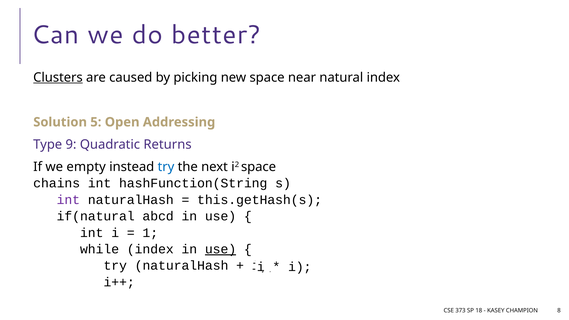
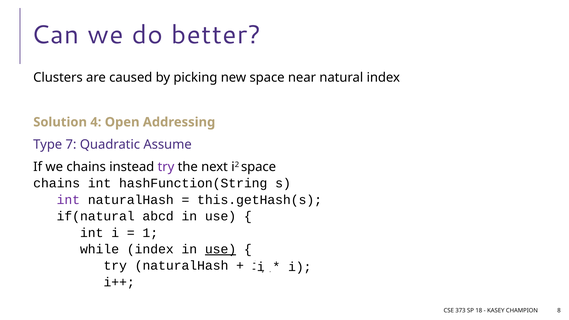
Clusters underline: present -> none (58, 77)
5: 5 -> 4 (96, 122)
9: 9 -> 7 (71, 145)
Returns: Returns -> Assume (168, 145)
we empty: empty -> chains (86, 167)
try colour: blue -> purple (166, 167)
